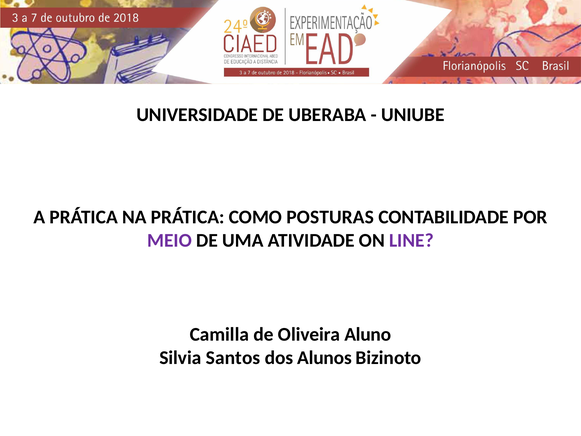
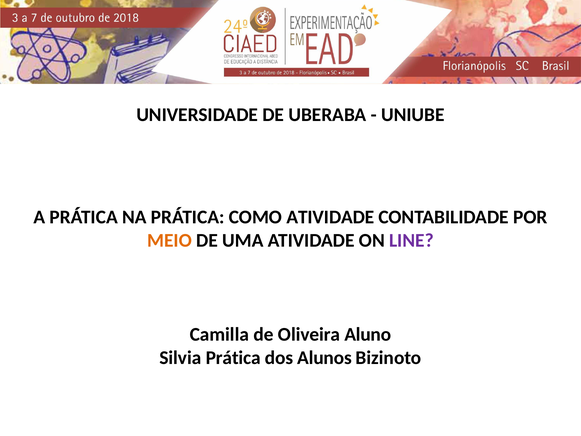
COMO POSTURAS: POSTURAS -> ATIVIDADE (330, 217)
MEIO colour: purple -> orange (170, 240)
Silvia Santos: Santos -> Prática (233, 358)
